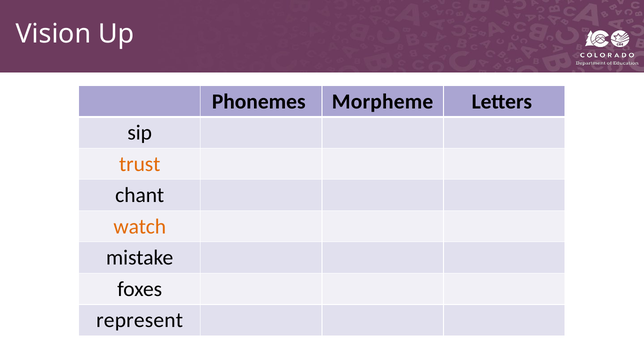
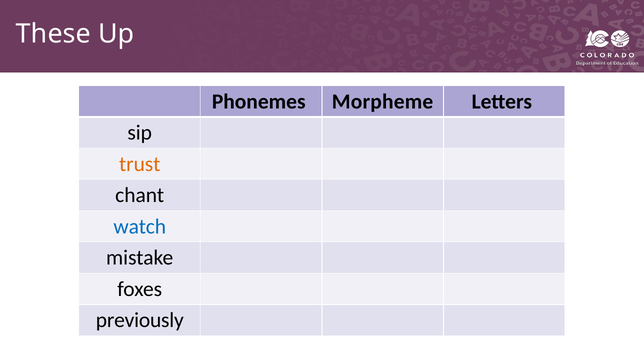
Vision: Vision -> These (53, 34)
watch colour: orange -> blue (140, 227)
represent: represent -> previously (140, 321)
